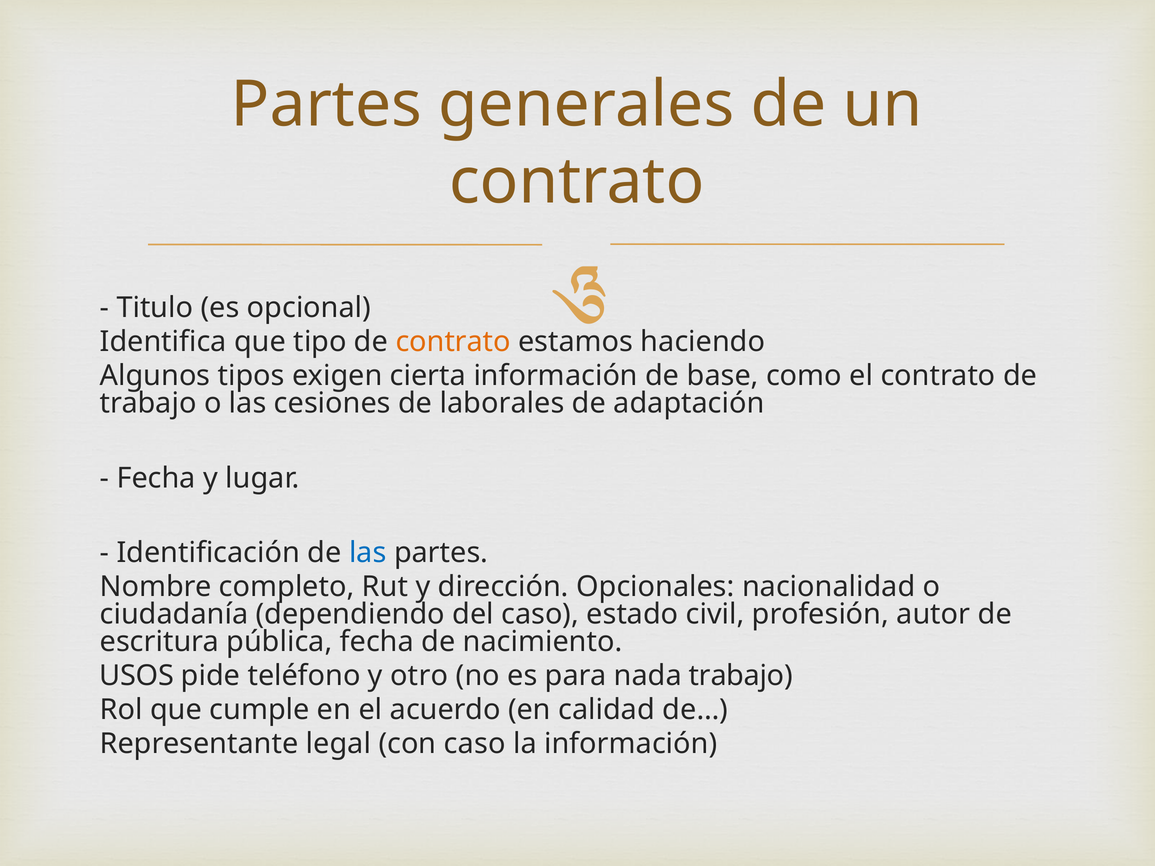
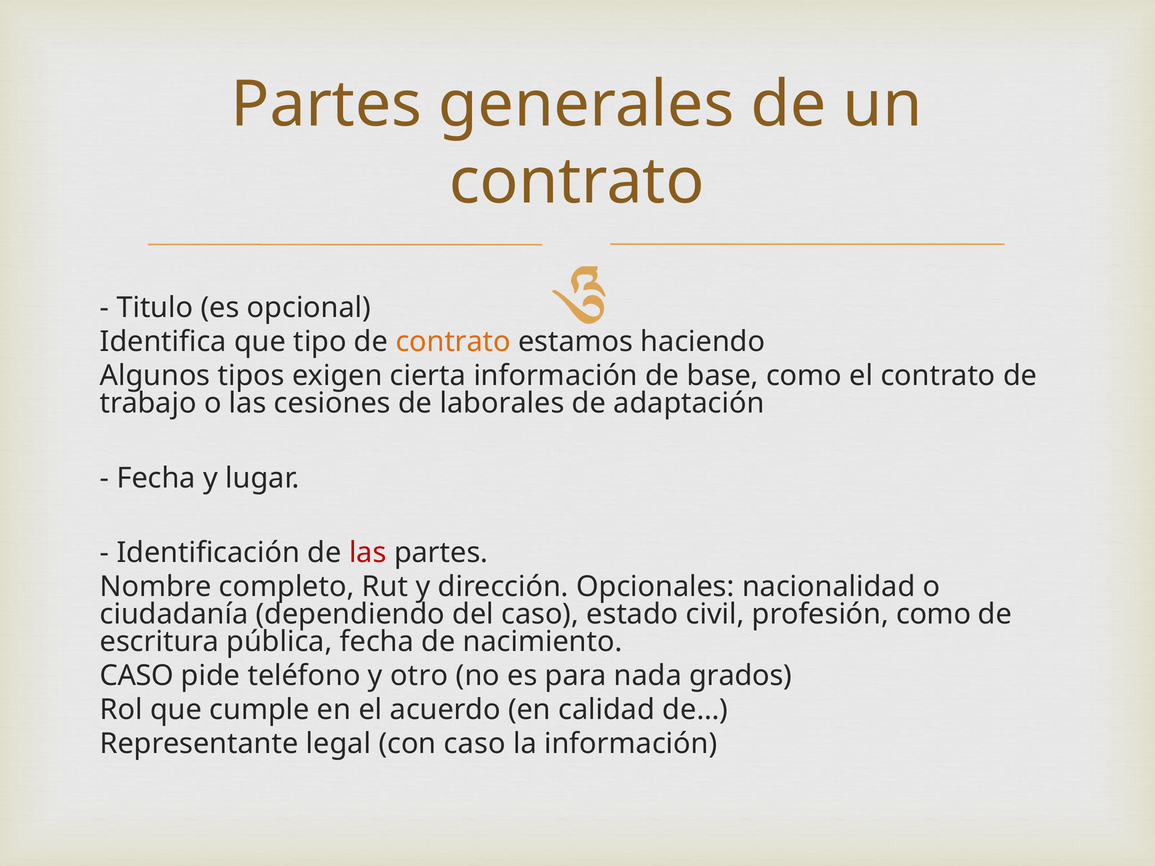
las colour: blue -> red (368, 553)
profesión autor: autor -> como (934, 614)
USOS: USOS -> CASO (137, 676)
nada trabajo: trabajo -> grados (741, 676)
